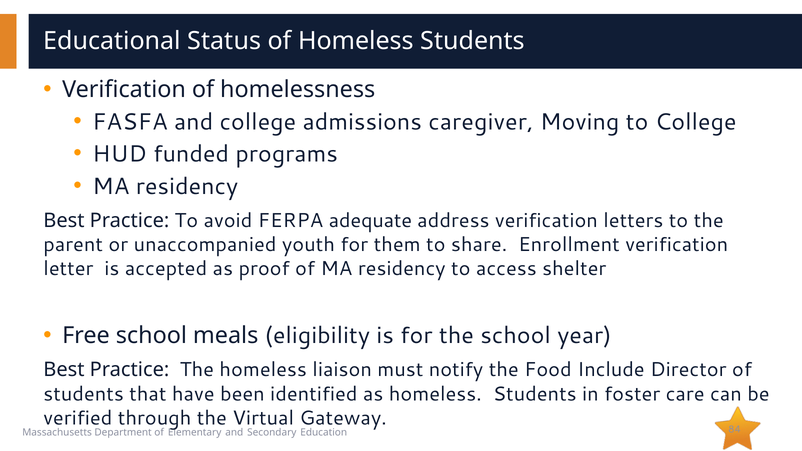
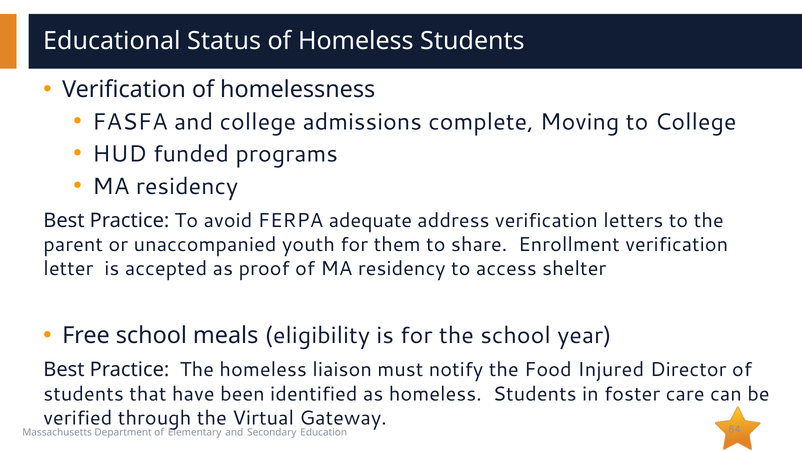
caregiver: caregiver -> complete (481, 122)
Include: Include -> Injured (611, 370)
